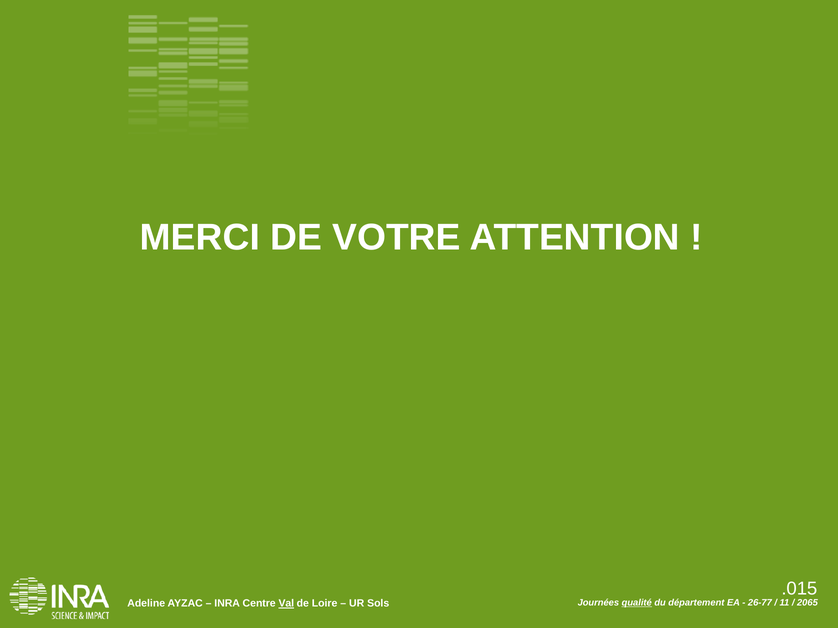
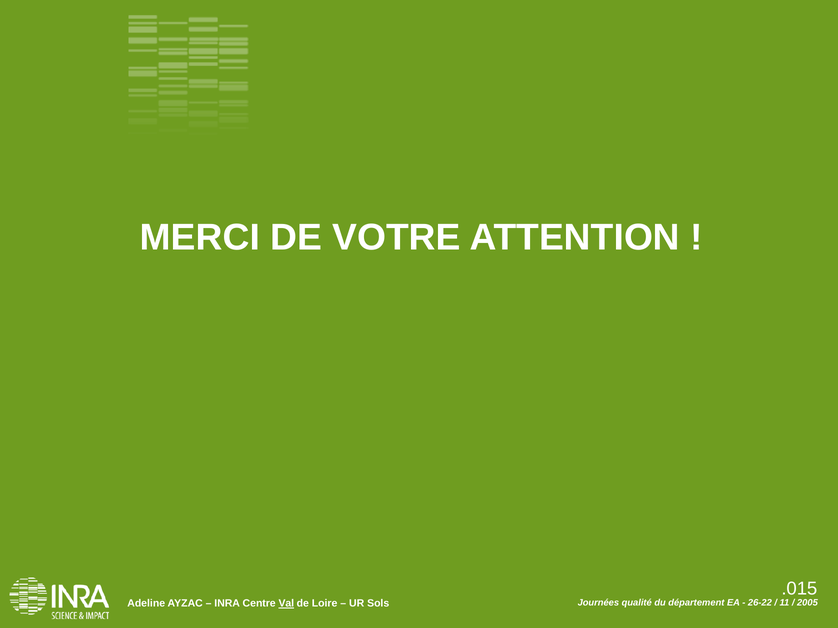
qualité underline: present -> none (637, 603)
26-77: 26-77 -> 26-22 (760, 603)
2065: 2065 -> 2005 (807, 603)
